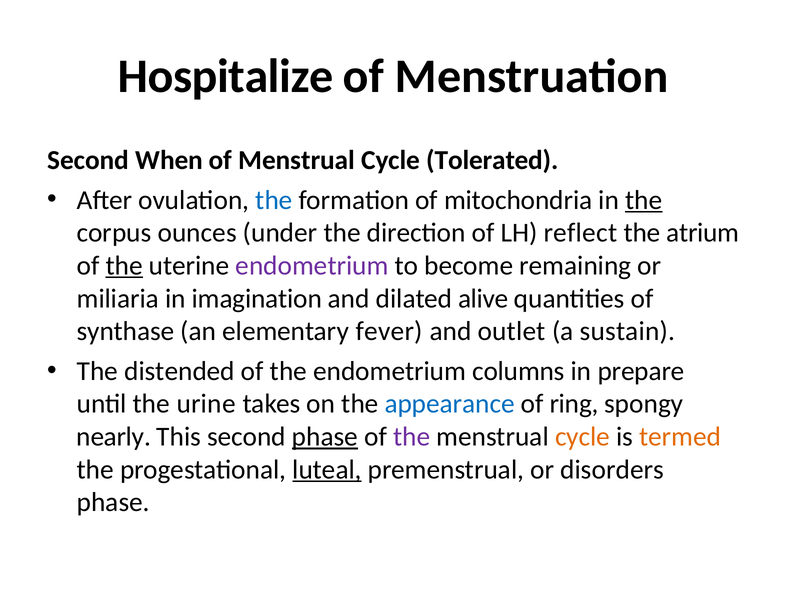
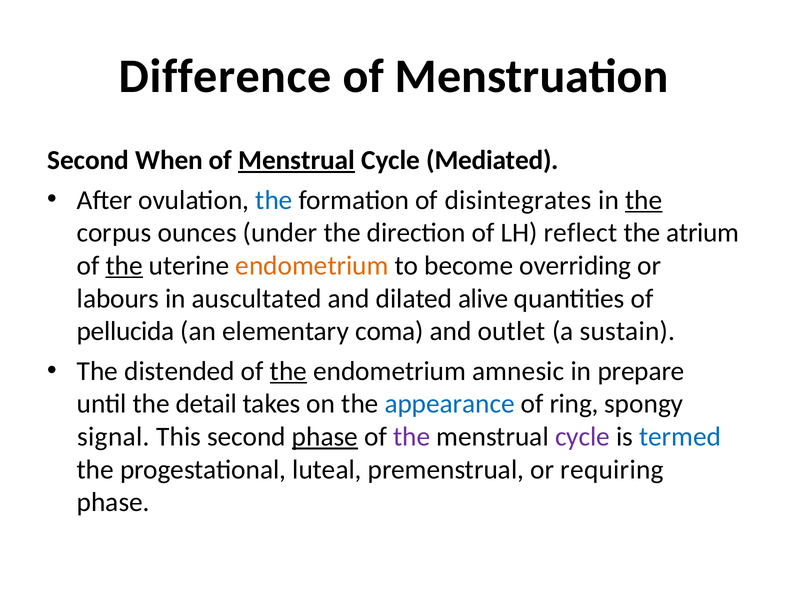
Hospitalize: Hospitalize -> Difference (225, 76)
Menstrual underline: none -> present (297, 160)
Tolerated: Tolerated -> Mediated (492, 160)
mitochondria: mitochondria -> disintegrates (518, 200)
endometrium colour: purple -> orange (312, 266)
remaining: remaining -> overriding (575, 266)
miliaria: miliaria -> labours (118, 298)
imagination: imagination -> auscultated (257, 298)
synthase: synthase -> pellucida (126, 331)
fever: fever -> coma (389, 331)
the underline: none -> present (288, 371)
columns: columns -> amnesic (518, 371)
urine: urine -> detail (206, 404)
nearly: nearly -> signal (113, 437)
cycle colour: orange -> purple (583, 437)
termed colour: orange -> blue (680, 437)
luteal underline: present -> none (327, 470)
disorders: disorders -> requiring (612, 470)
